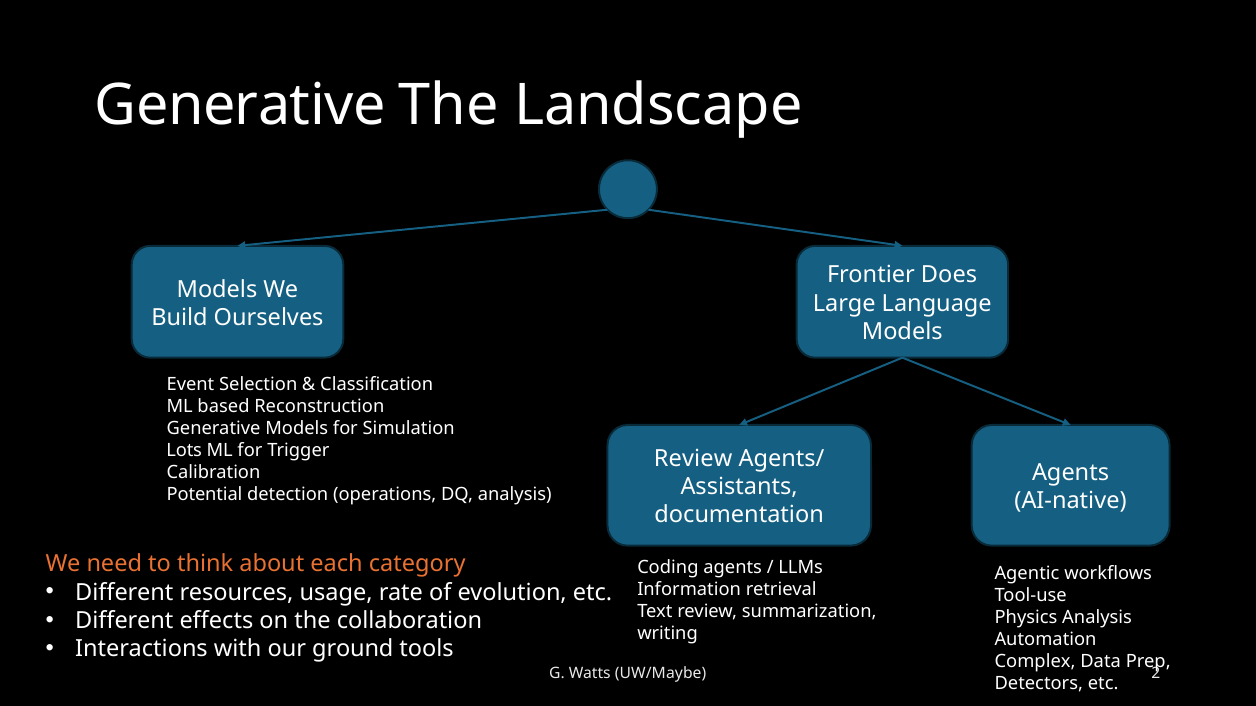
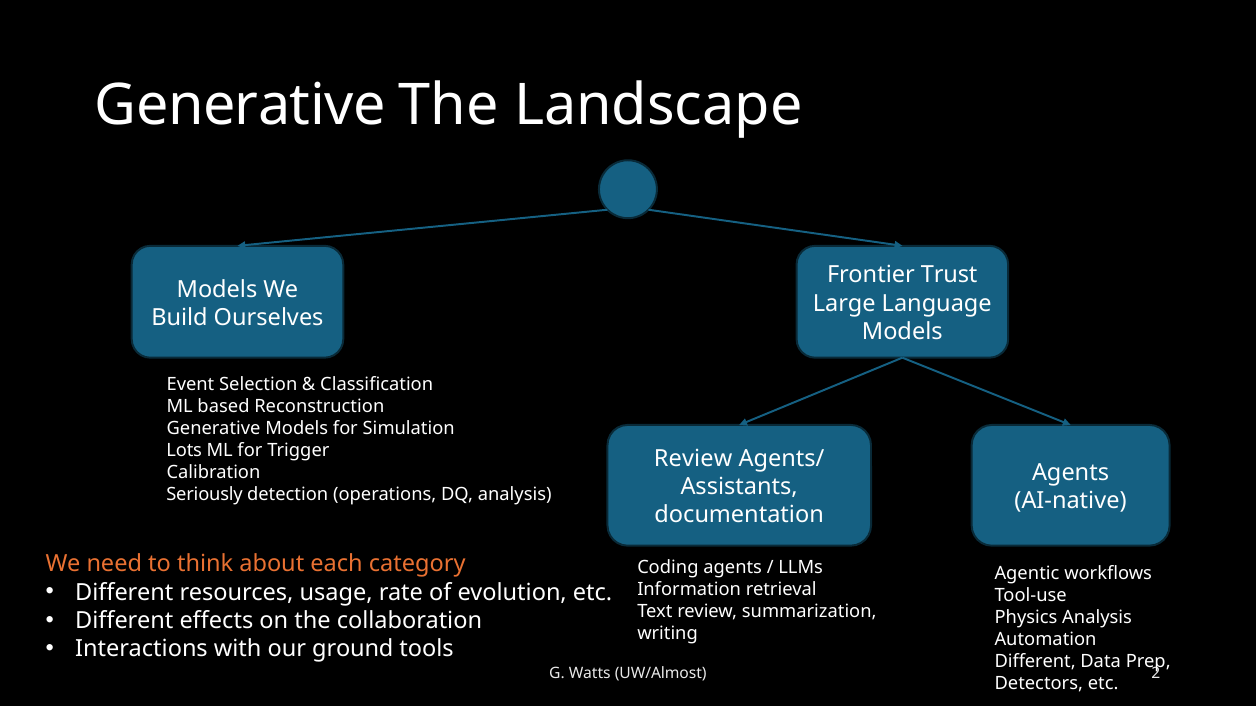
Does: Does -> Trust (949, 275)
Potential: Potential -> Seriously (205, 495)
Complex: Complex -> Different (1035, 662)
UW/Maybe: UW/Maybe -> UW/Almost (661, 673)
